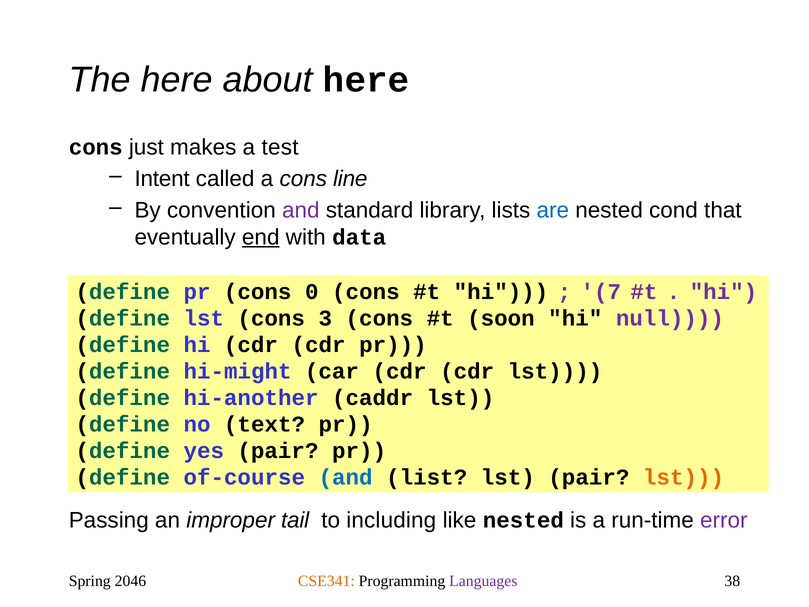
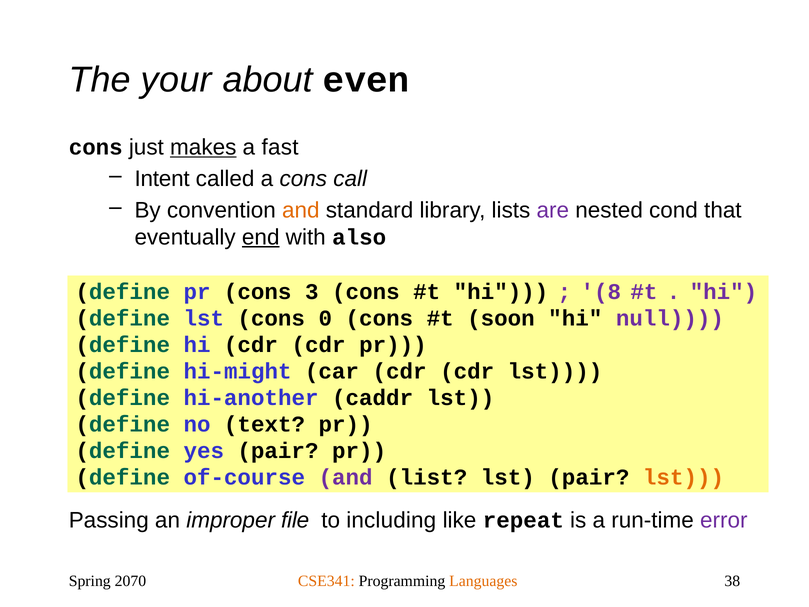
The here: here -> your (176, 80)
about here: here -> even (366, 80)
makes underline: none -> present (203, 147)
test: test -> fast (280, 147)
line: line -> call (350, 179)
and colour: purple -> orange (301, 210)
are colour: blue -> purple (553, 210)
data: data -> also (359, 237)
0: 0 -> 3 (312, 292)
7: 7 -> 8 (601, 292)
3: 3 -> 0 (325, 318)
and colour: blue -> purple (346, 477)
tail: tail -> file (295, 520)
like nested: nested -> repeat (523, 520)
2046: 2046 -> 2070 (130, 581)
Languages colour: purple -> orange (483, 581)
